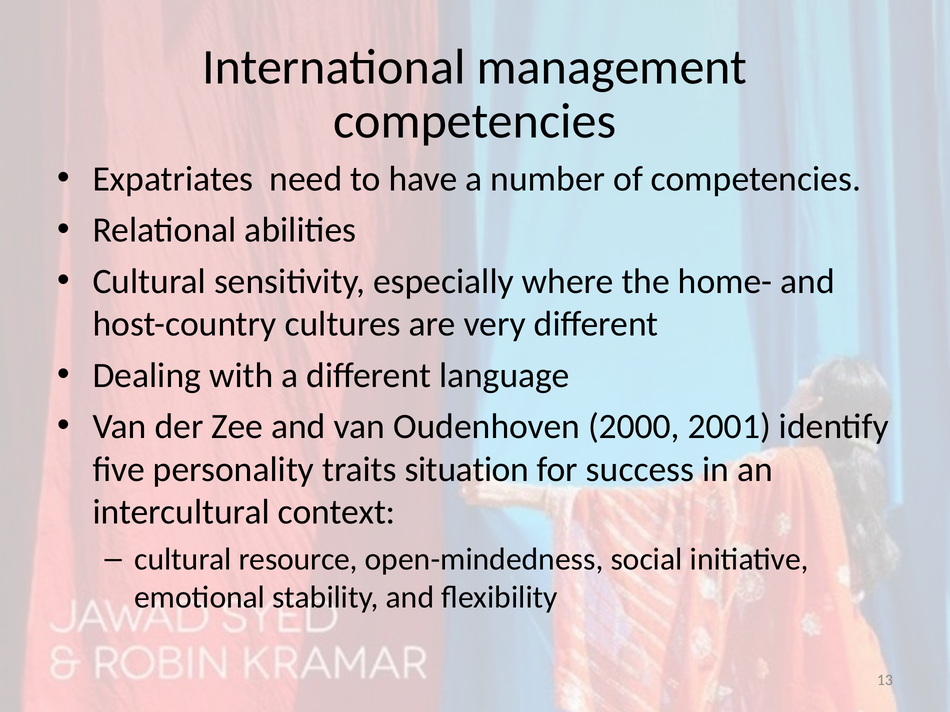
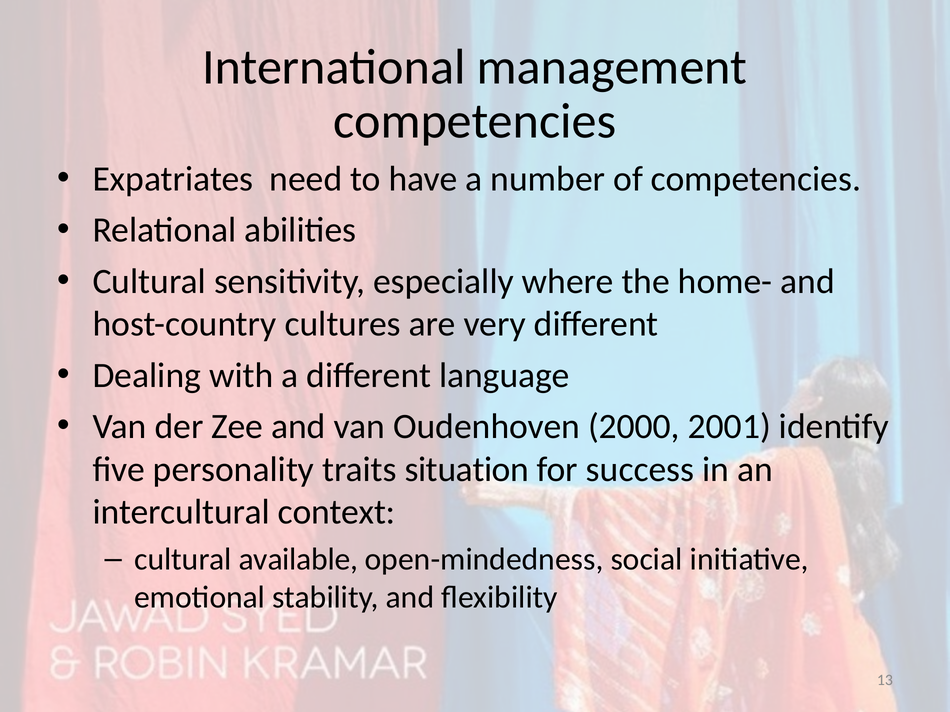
resource: resource -> available (298, 560)
